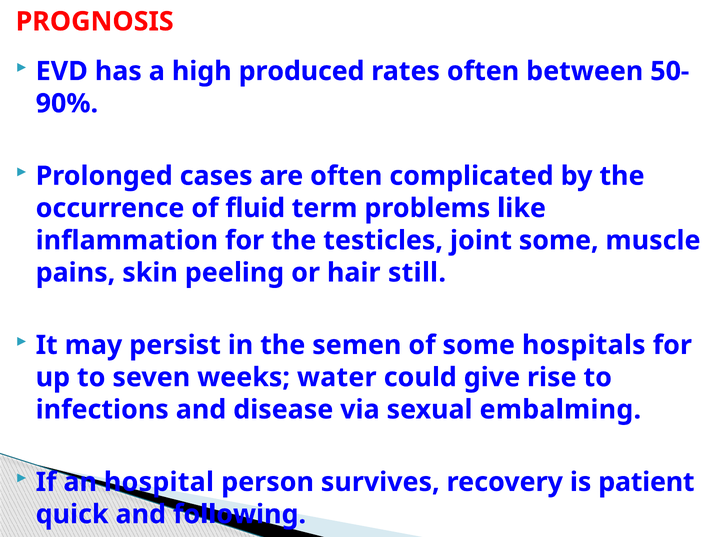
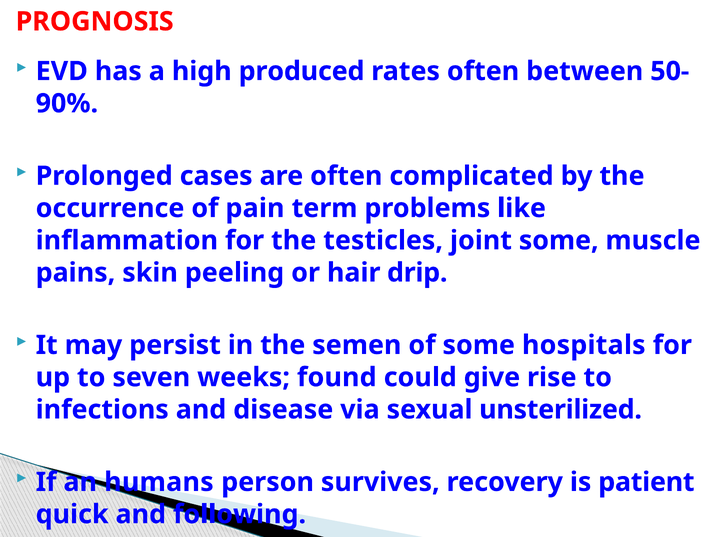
fluid: fluid -> pain (255, 208)
still: still -> drip (417, 273)
water: water -> found (337, 377)
embalming: embalming -> unsterilized (561, 410)
hospital: hospital -> humans (159, 482)
